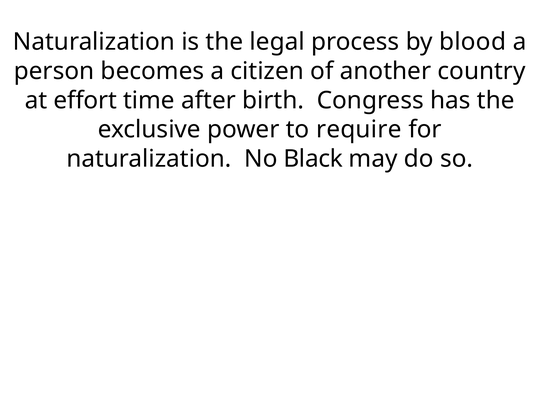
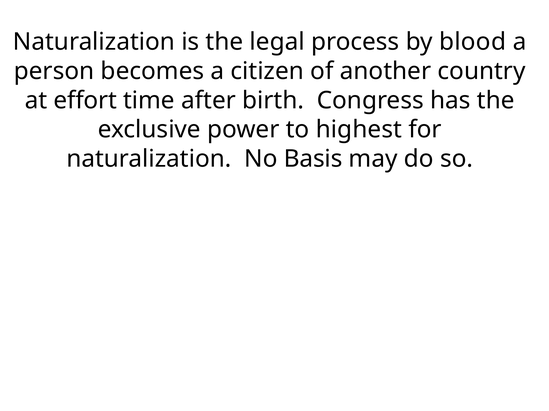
require: require -> highest (359, 130)
Black: Black -> Basis (313, 159)
